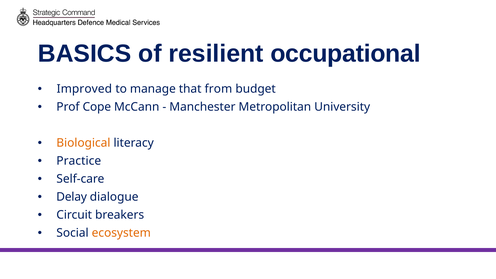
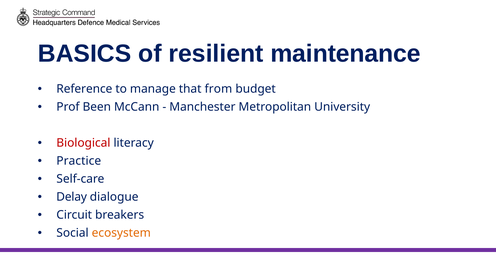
occupational: occupational -> maintenance (345, 54)
Improved: Improved -> Reference (84, 89)
Cope: Cope -> Been (97, 107)
Biological colour: orange -> red (83, 143)
